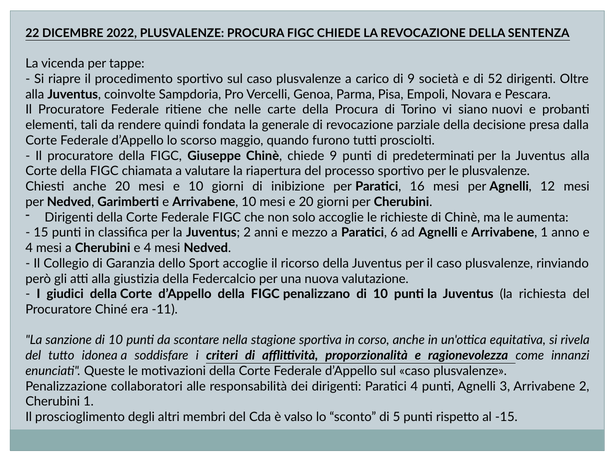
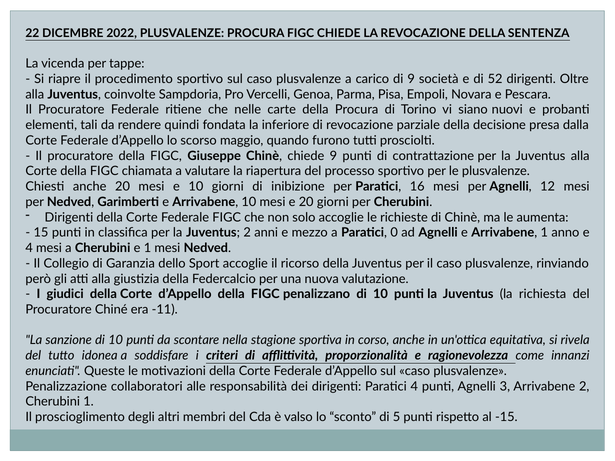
generale: generale -> inferiore (286, 125)
predeterminati: predeterminati -> contrattazione (433, 156)
6: 6 -> 0 (394, 233)
Cherubini e 4: 4 -> 1 (147, 248)
